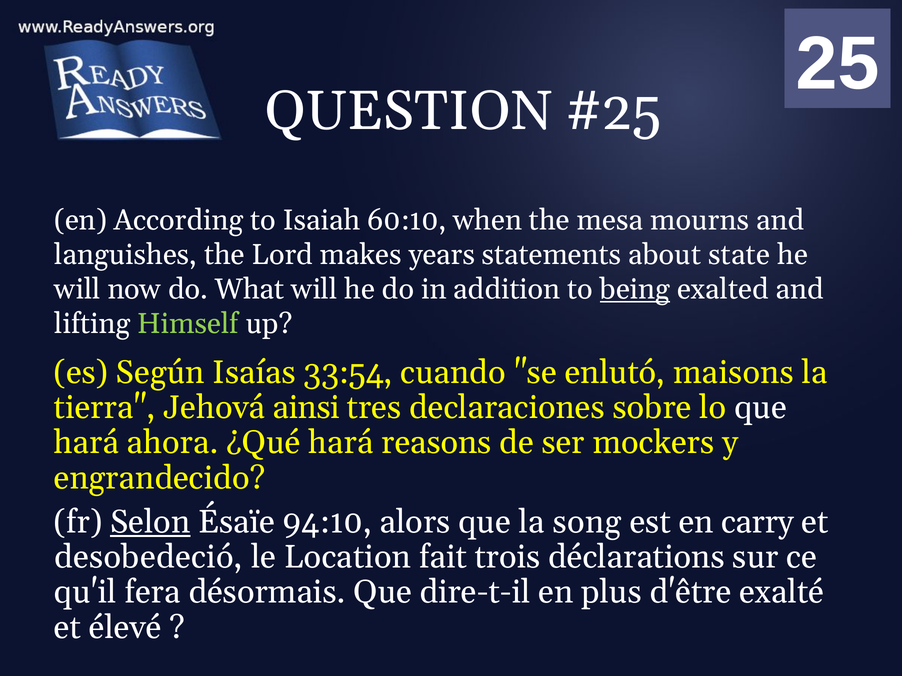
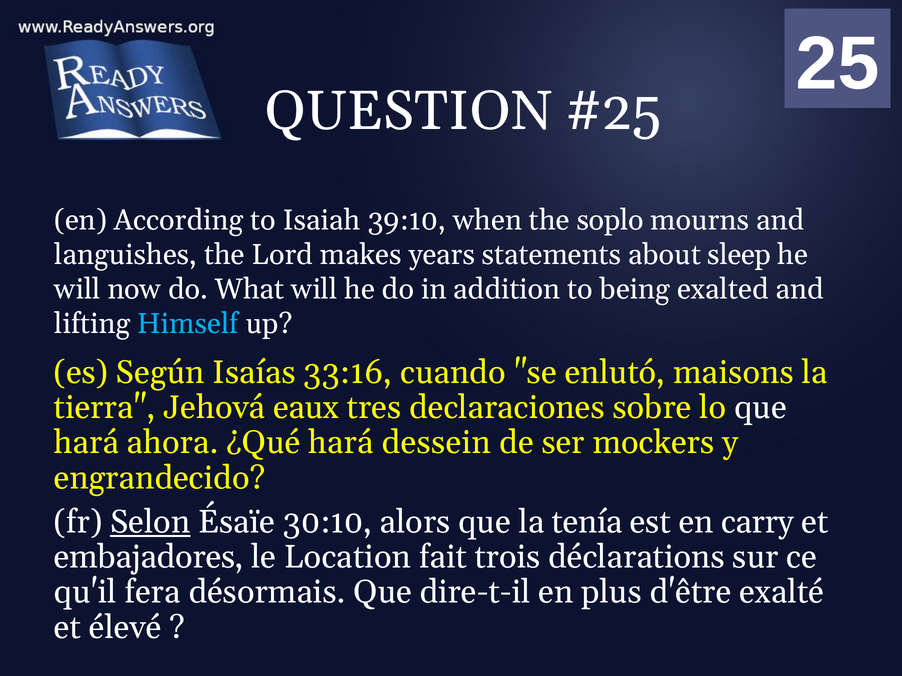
60:10: 60:10 -> 39:10 (407, 221)
mesa: mesa -> soplo (610, 221)
state: state -> sleep (739, 255)
being underline: present -> none (635, 290)
Himself colour: light green -> light blue (188, 324)
33:54: 33:54 -> 33:16 (348, 373)
ainsi: ainsi -> eaux (306, 408)
reasons: reasons -> dessein (436, 443)
94:10: 94:10 -> 30:10 (328, 522)
song: song -> tenía (587, 522)
desobedeció: desobedeció -> embajadores (149, 557)
